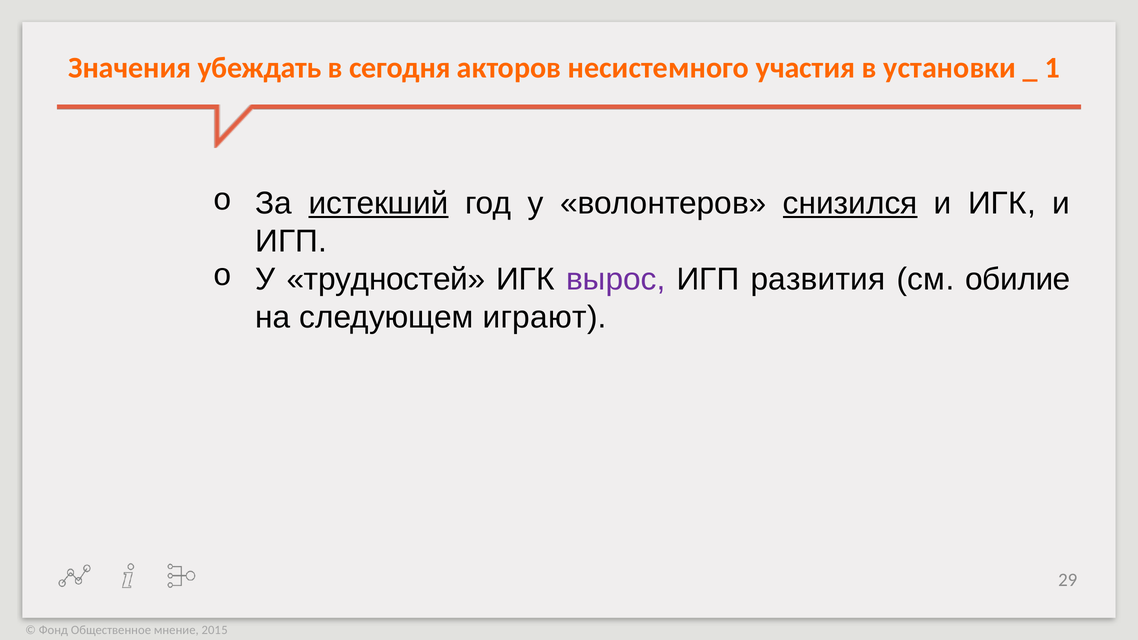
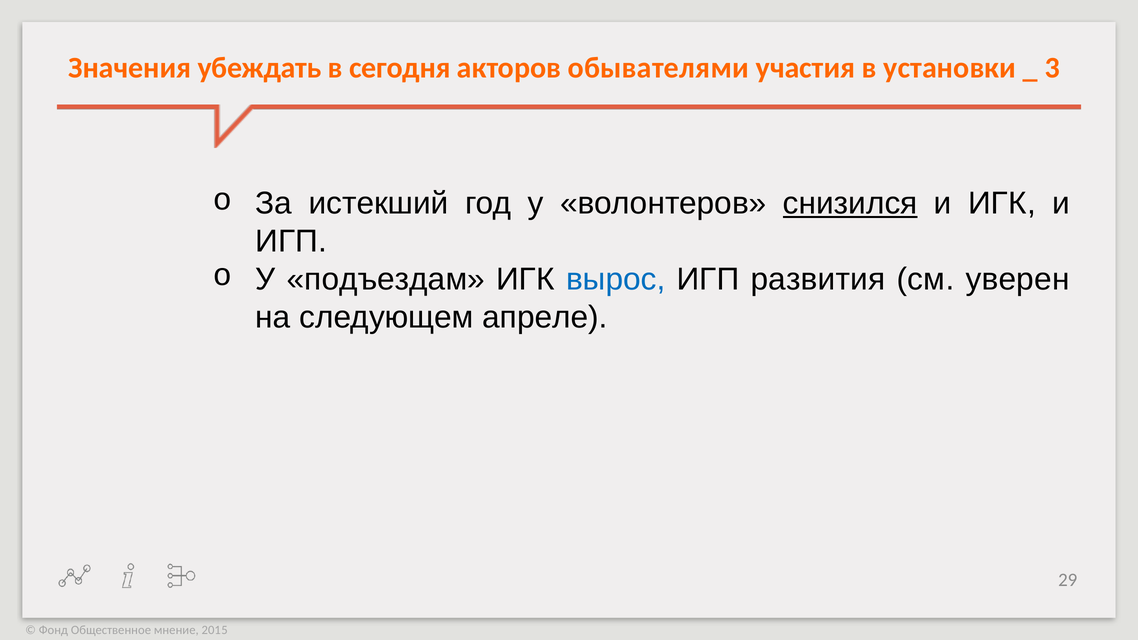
несистемного: несистемного -> обывателями (658, 68)
1: 1 -> 3 (1052, 68)
истекший underline: present -> none (379, 203)
трудностей: трудностей -> подъездам (386, 279)
вырос colour: purple -> blue (616, 279)
обилие: обилие -> уверен (1018, 279)
играют: играют -> апреле (545, 317)
